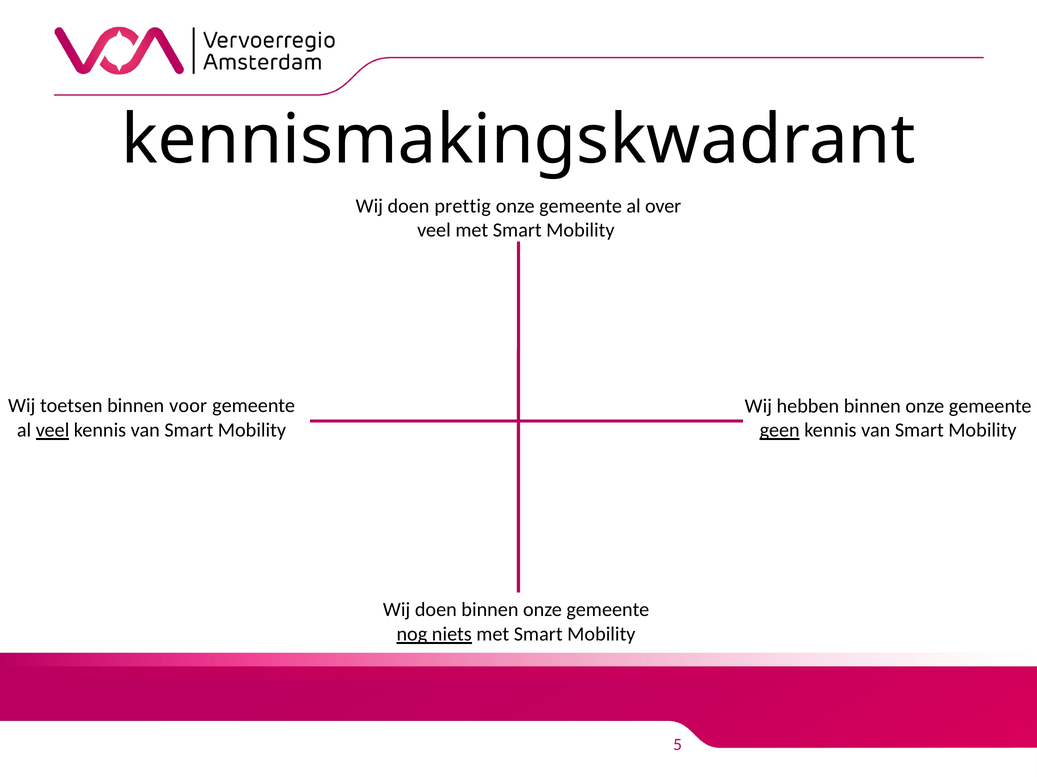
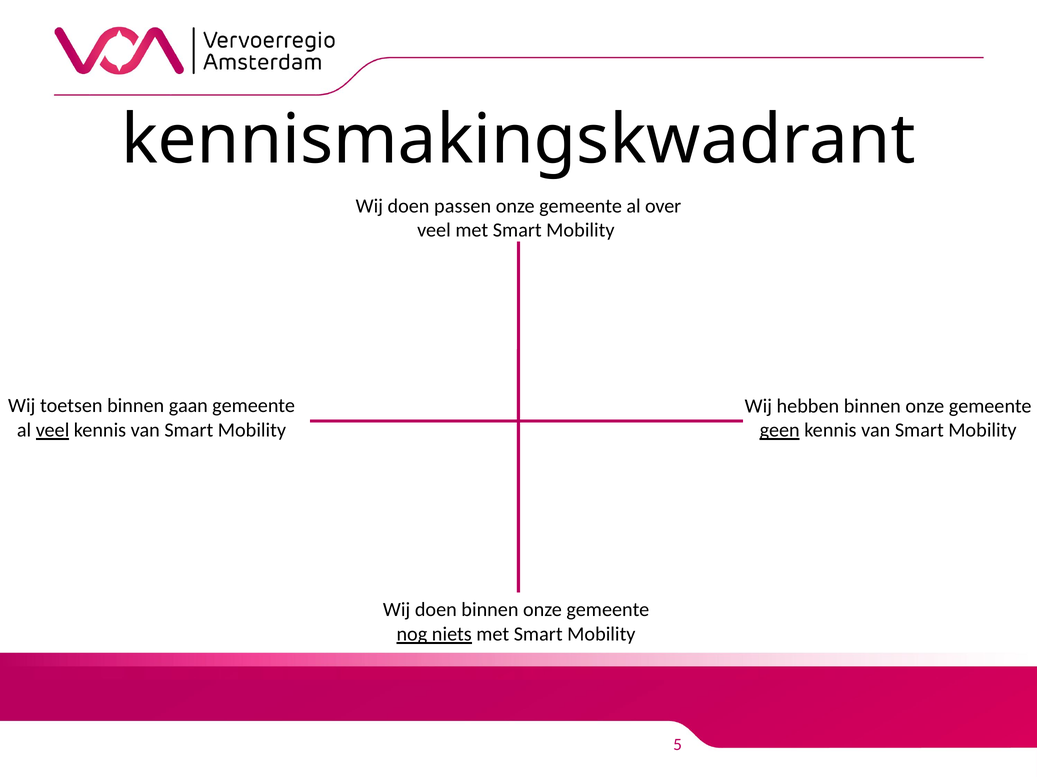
prettig: prettig -> passen (463, 206)
voor: voor -> gaan (188, 406)
